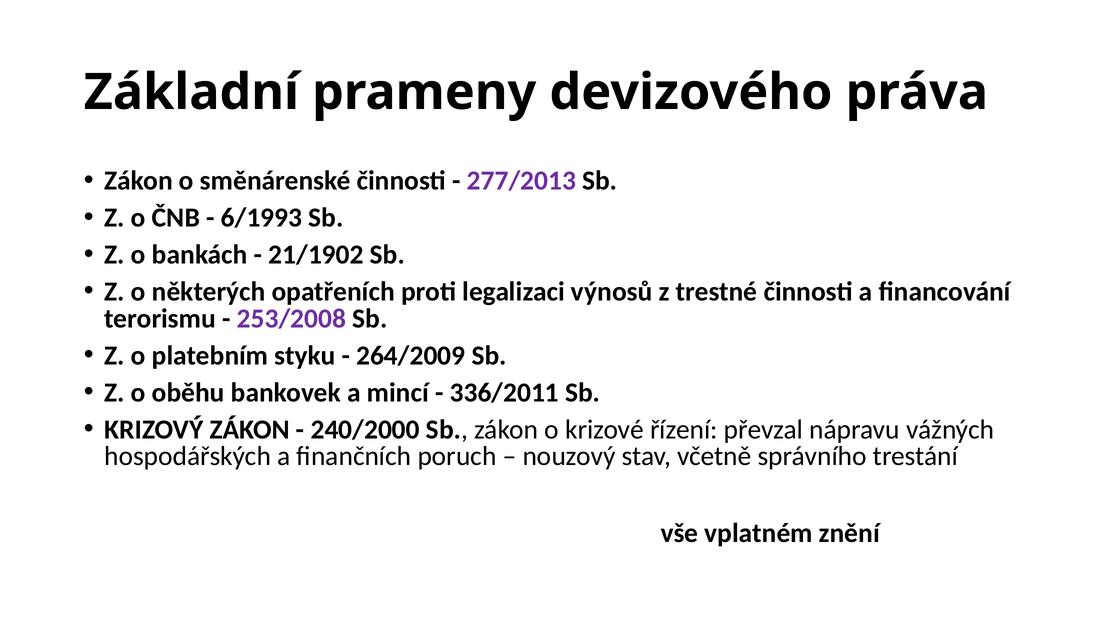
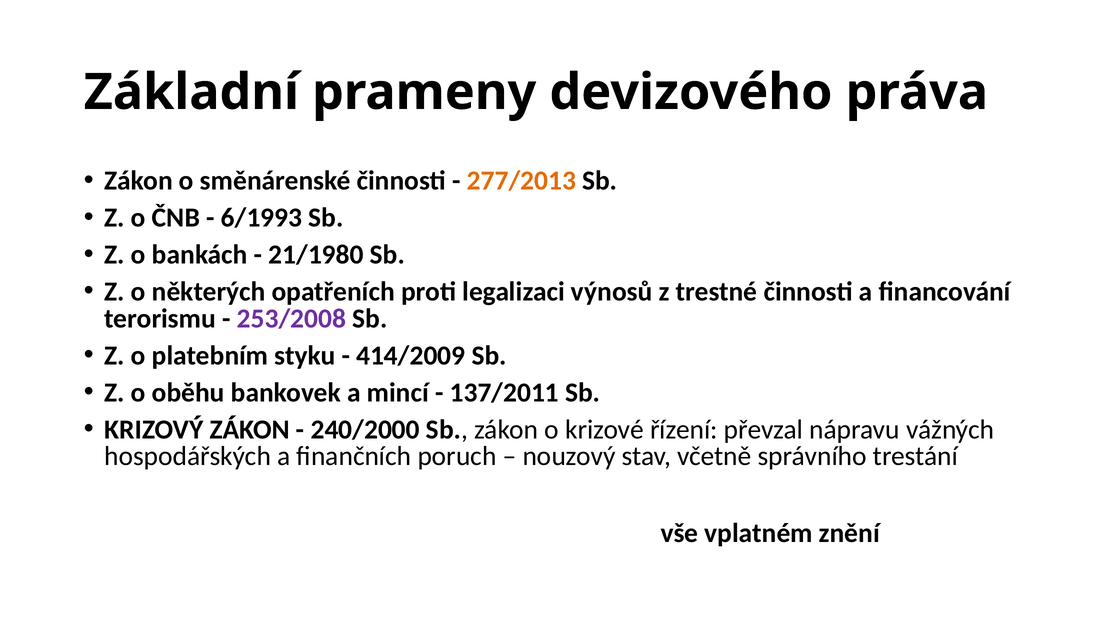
277/2013 colour: purple -> orange (521, 181)
21/1902: 21/1902 -> 21/1980 (316, 255)
264/2009: 264/2009 -> 414/2009 (411, 356)
336/2011: 336/2011 -> 137/2011 (504, 393)
